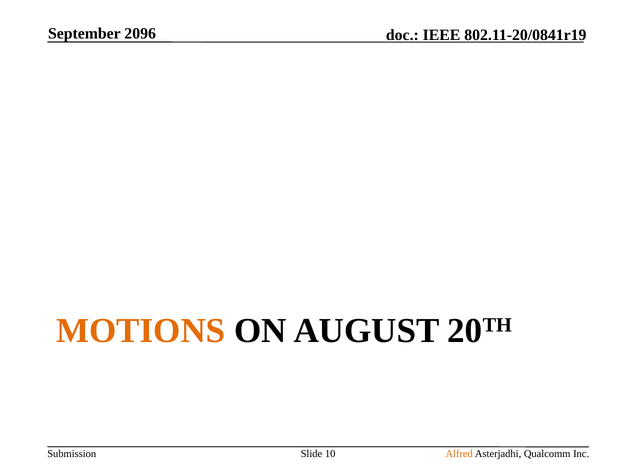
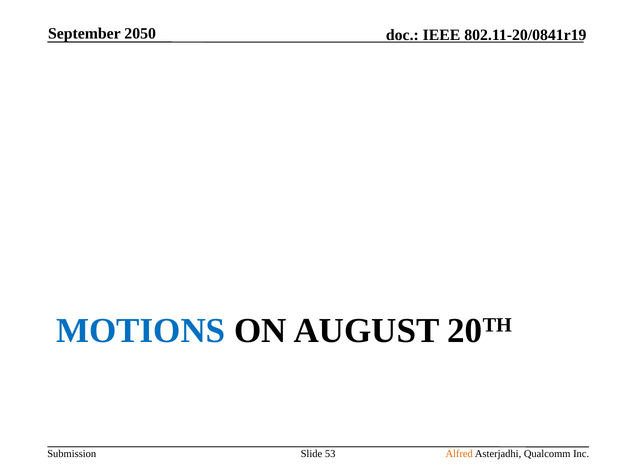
2096: 2096 -> 2050 (140, 33)
MOTIONS colour: orange -> blue (141, 331)
10: 10 -> 53 (330, 454)
